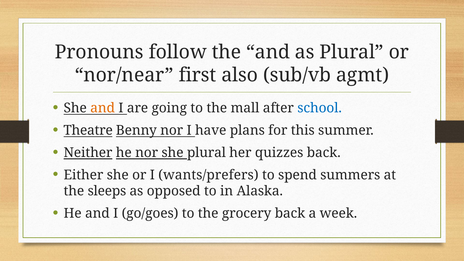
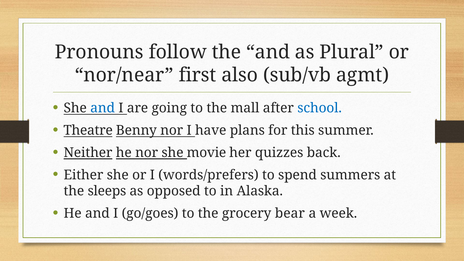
and colour: orange -> blue (103, 108)
she plural: plural -> movie (206, 153)
wants/prefers: wants/prefers -> words/prefers (208, 175)
grocery back: back -> bear (290, 213)
